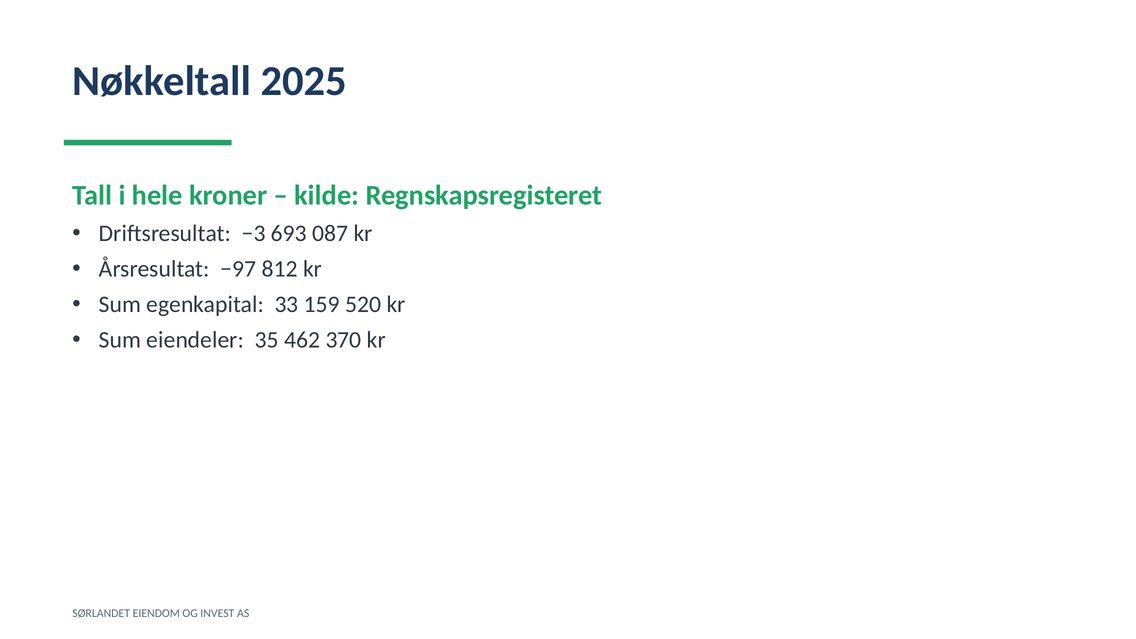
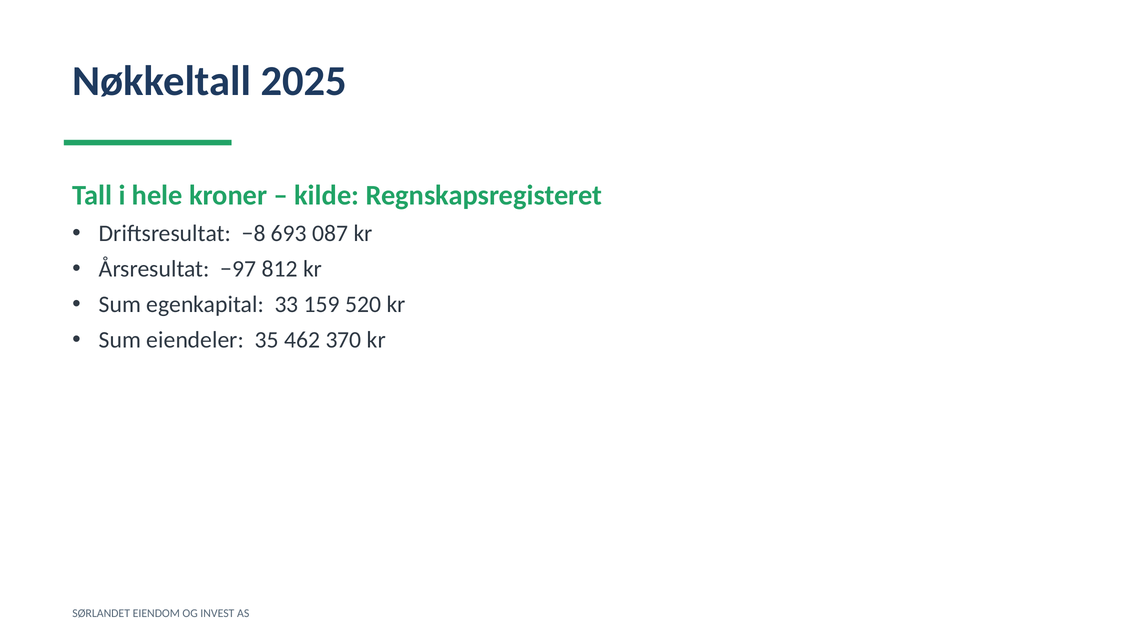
−3: −3 -> −8 (254, 234)
